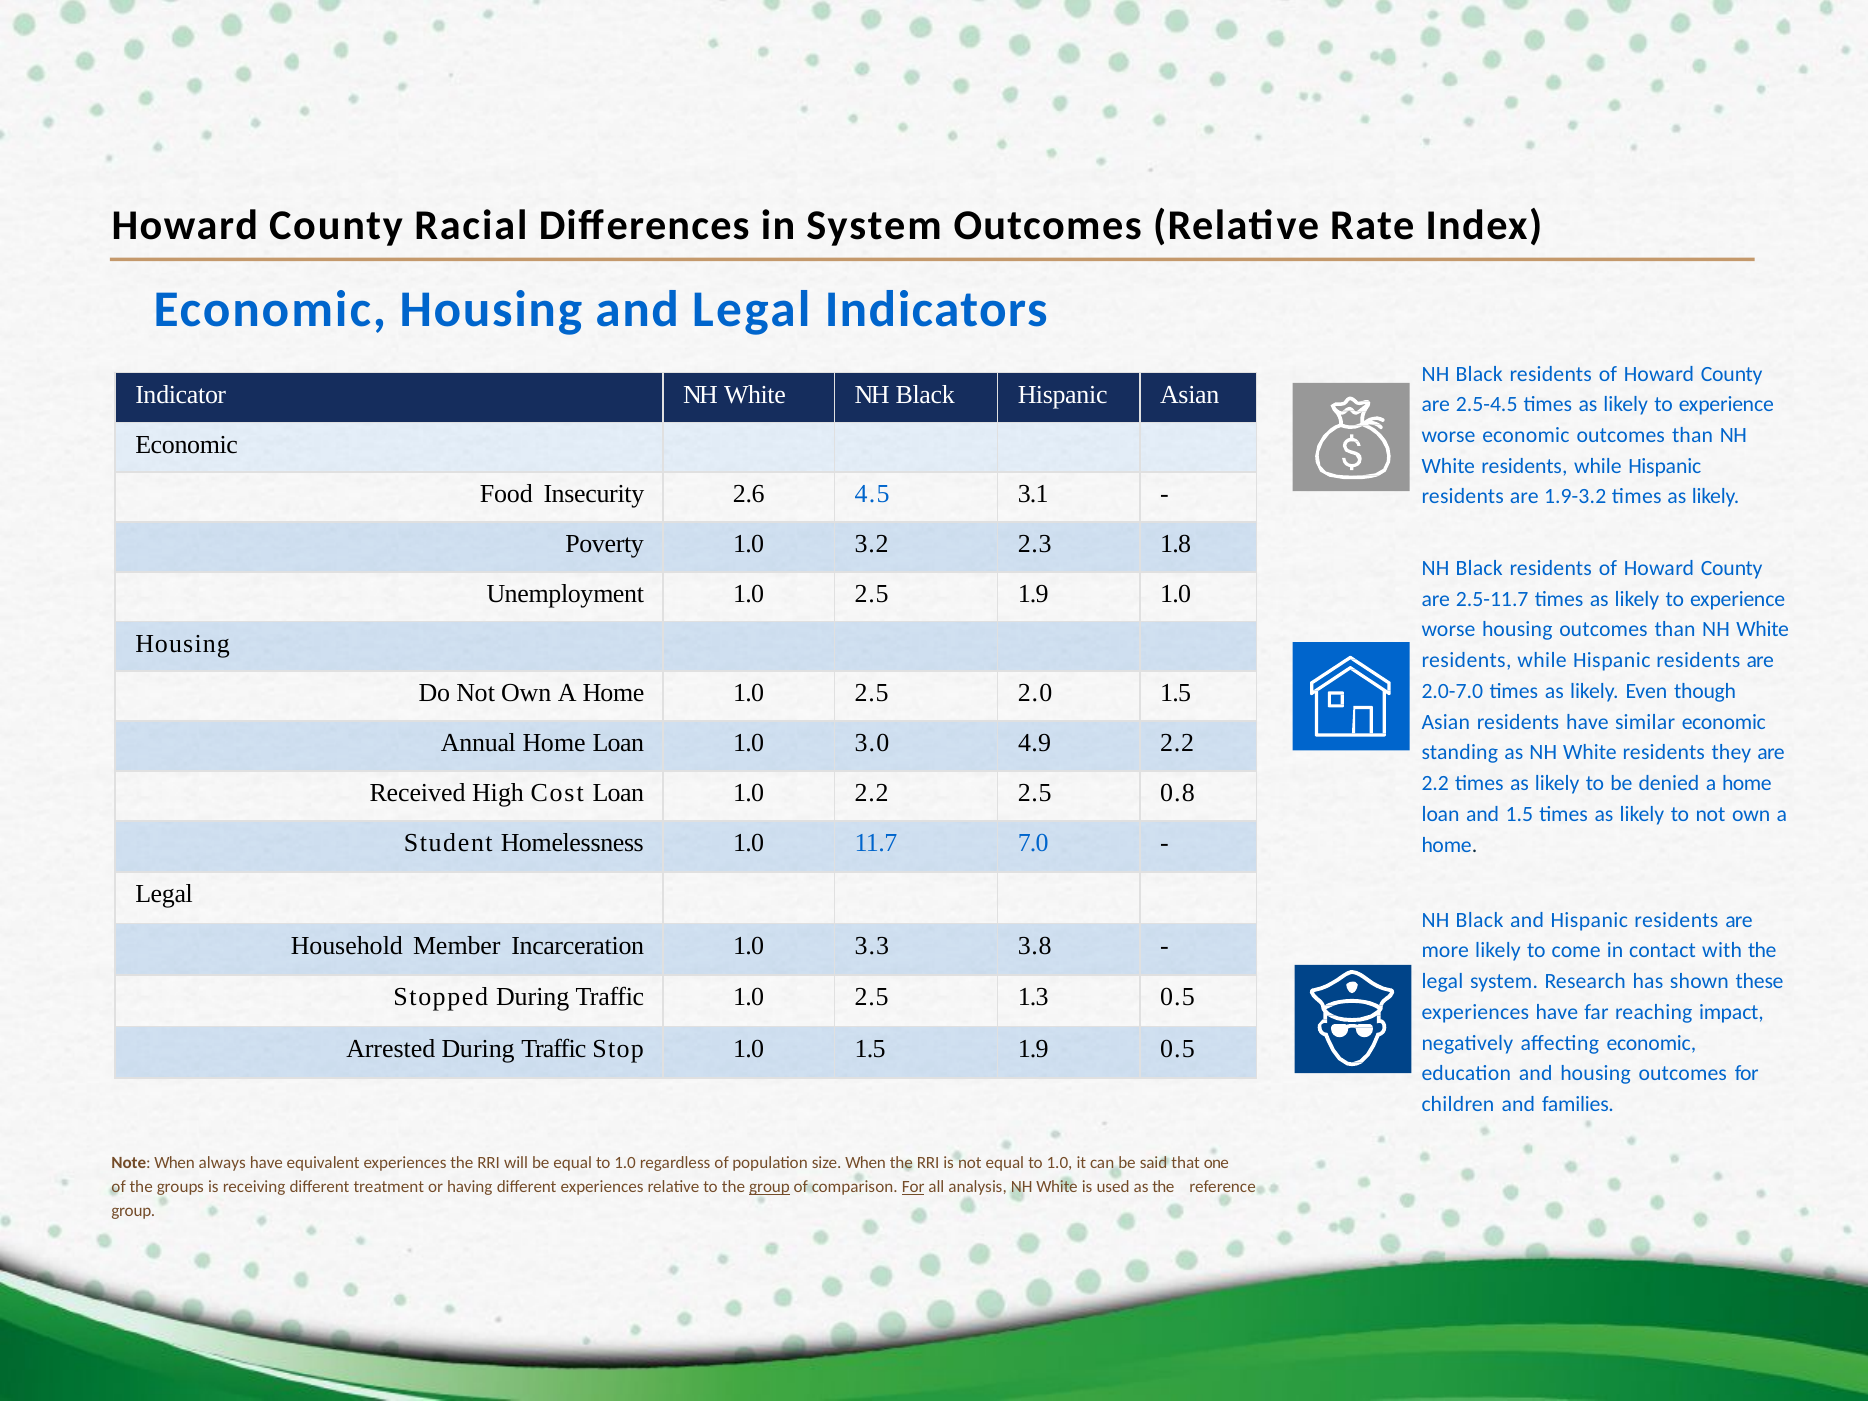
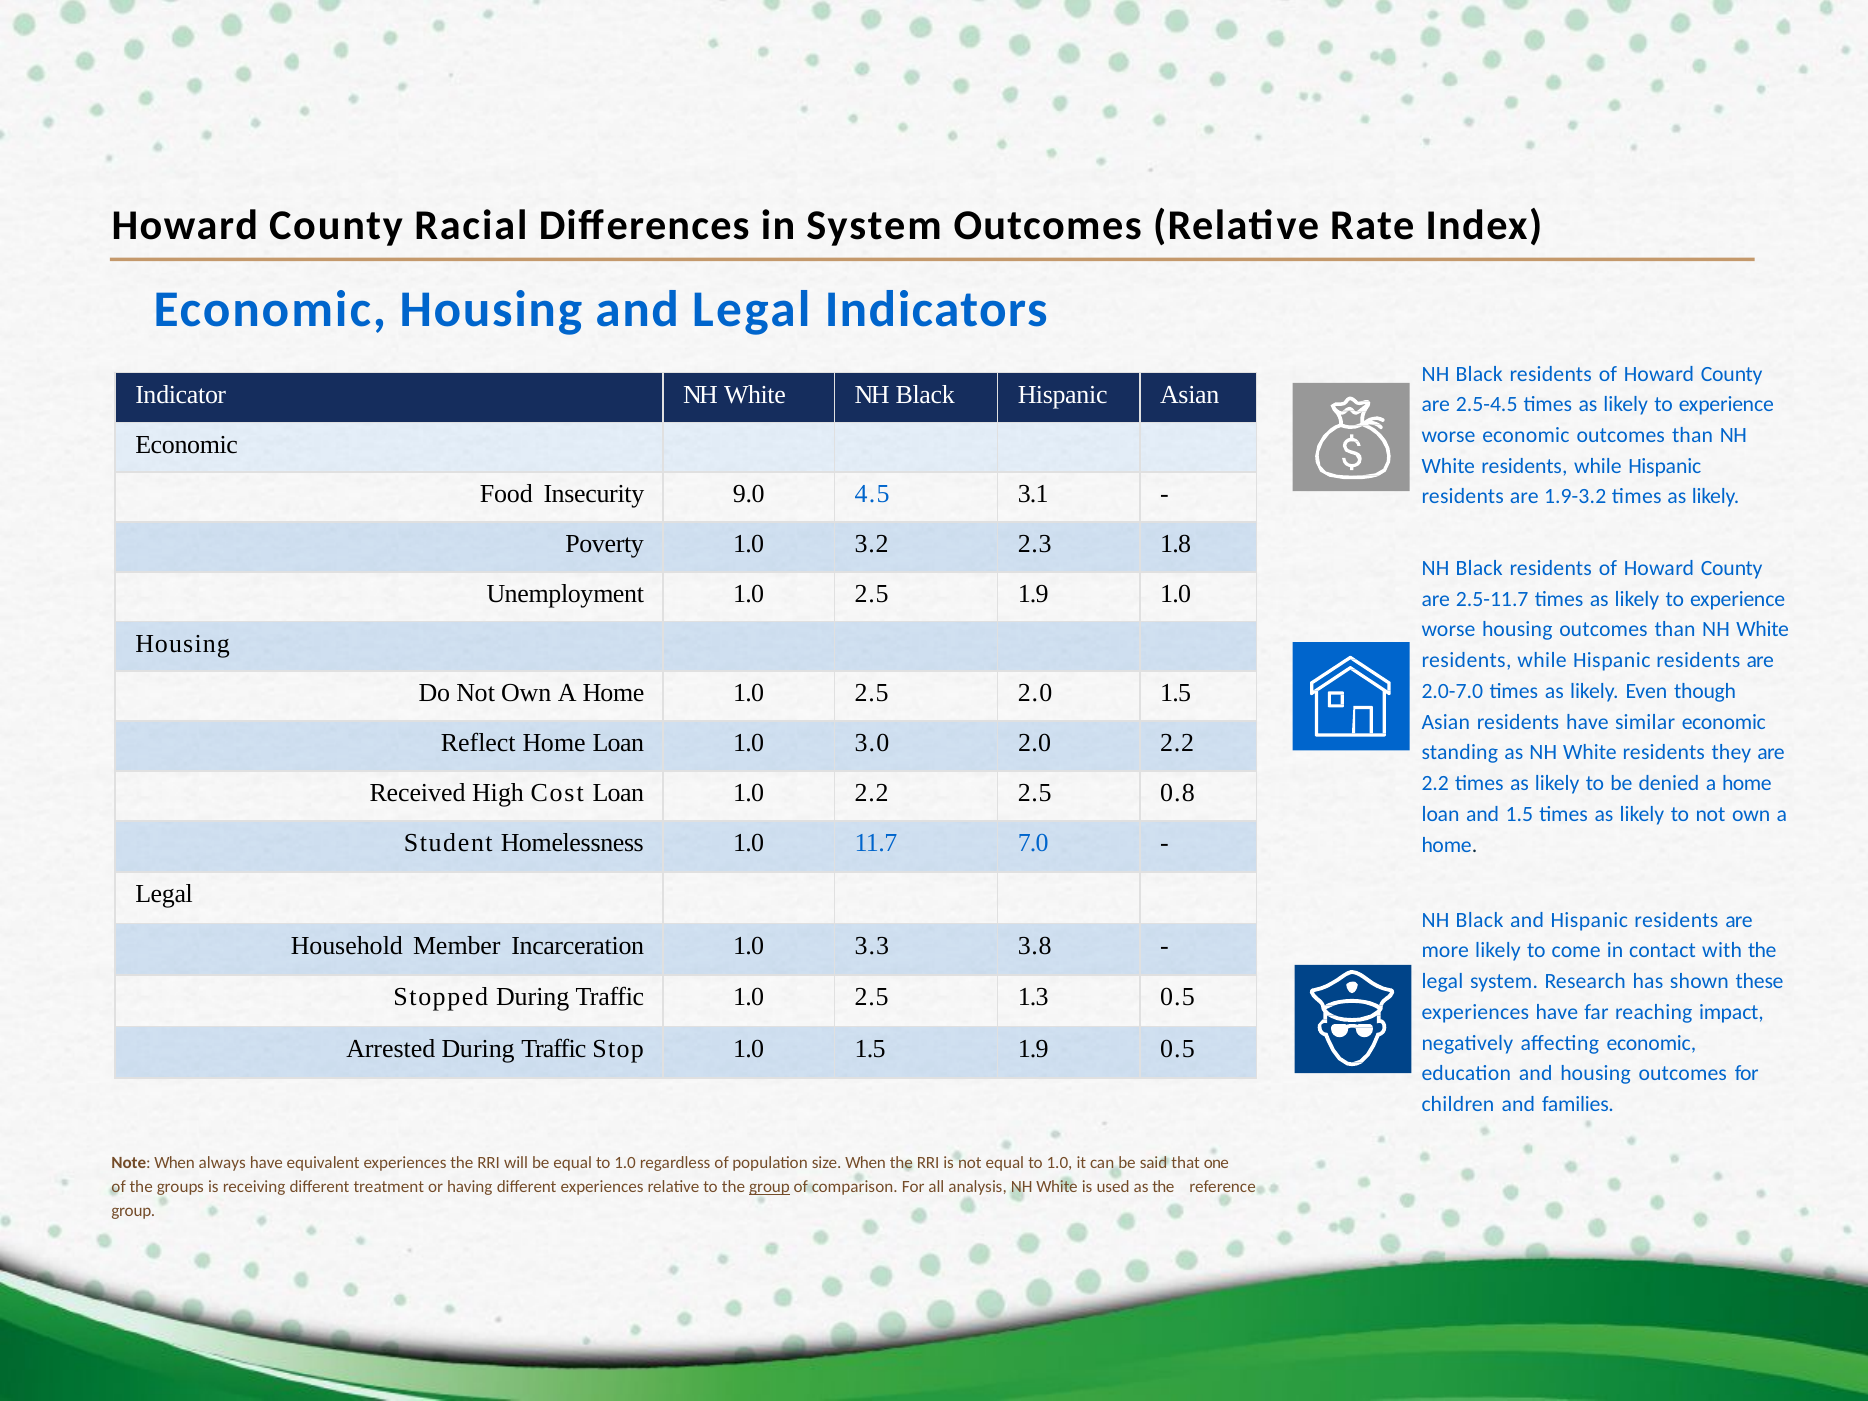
2.6: 2.6 -> 9.0 (749, 494)
Annual: Annual -> Reflect (478, 743)
3.0 4.9: 4.9 -> 2.0 (1035, 743)
For underline: present -> none (913, 1187)
